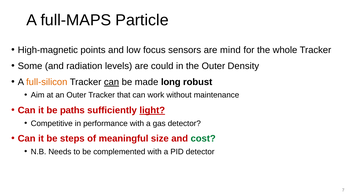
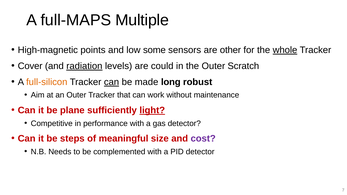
Particle: Particle -> Multiple (142, 20)
focus: focus -> some (154, 50)
mind: mind -> other (230, 50)
whole underline: none -> present (285, 50)
Some: Some -> Cover (30, 66)
radiation underline: none -> present (84, 66)
Density: Density -> Scratch (243, 66)
paths: paths -> plane (72, 110)
cost colour: green -> purple (203, 139)
